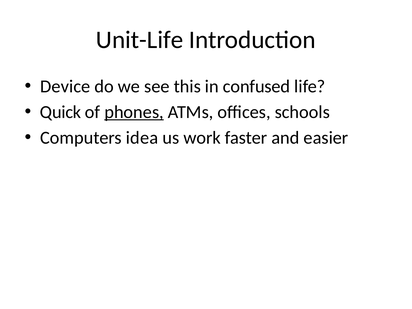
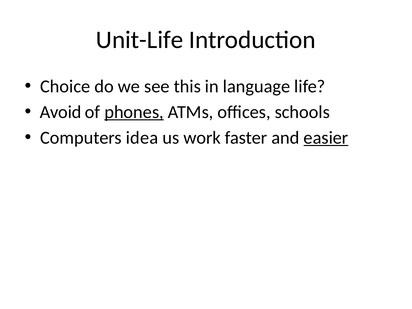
Device: Device -> Choice (65, 86)
confused: confused -> language (257, 86)
Quick: Quick -> Avoid (61, 112)
easier underline: none -> present (326, 138)
